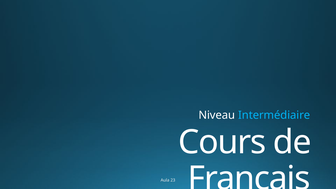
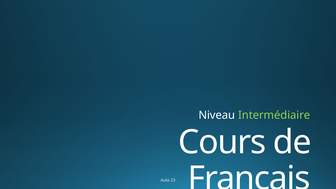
Intermédiaire colour: light blue -> light green (274, 115)
